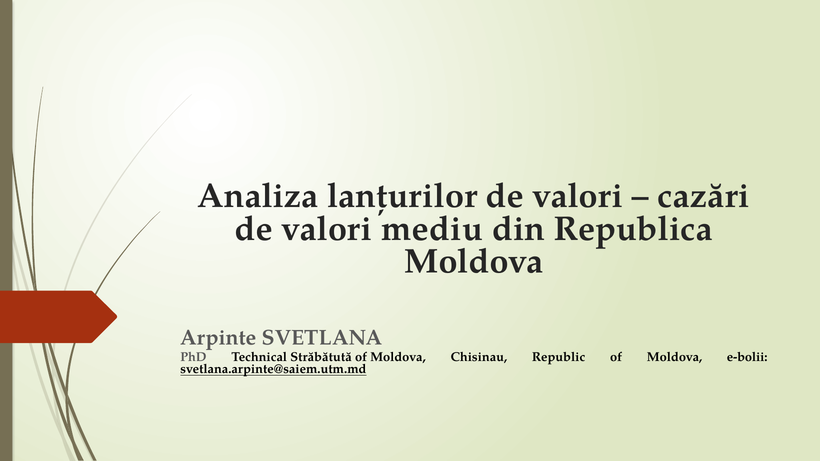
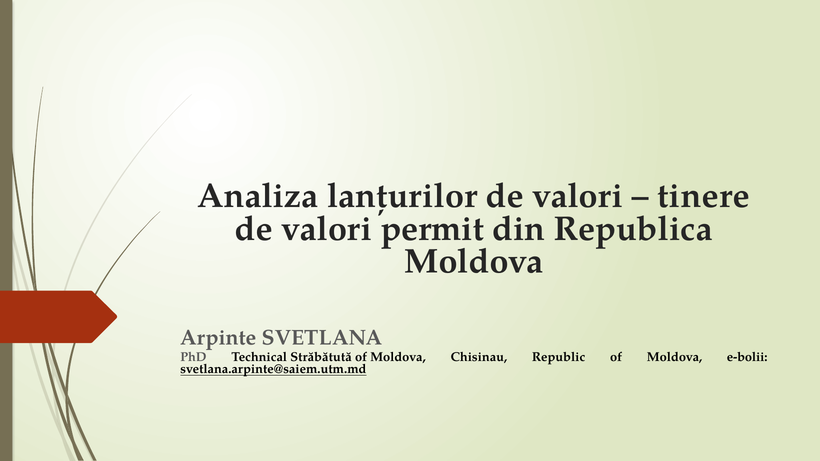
cazări: cazări -> tinere (704, 196)
mediu: mediu -> permit (432, 229)
